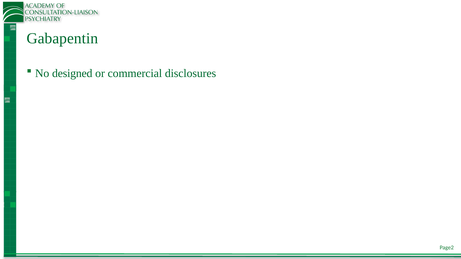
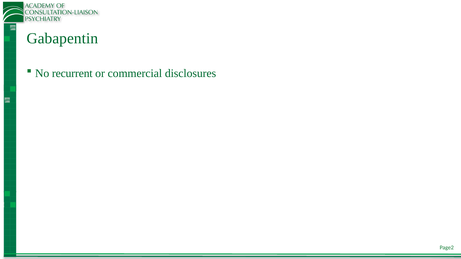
designed: designed -> recurrent (72, 73)
